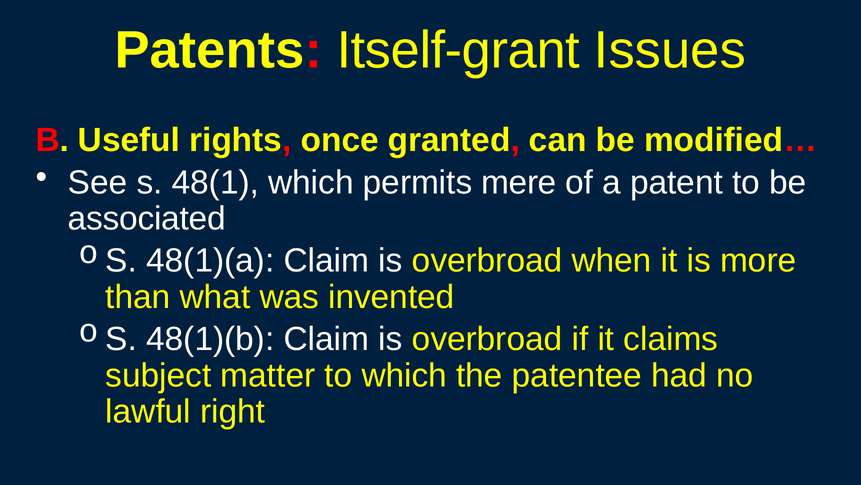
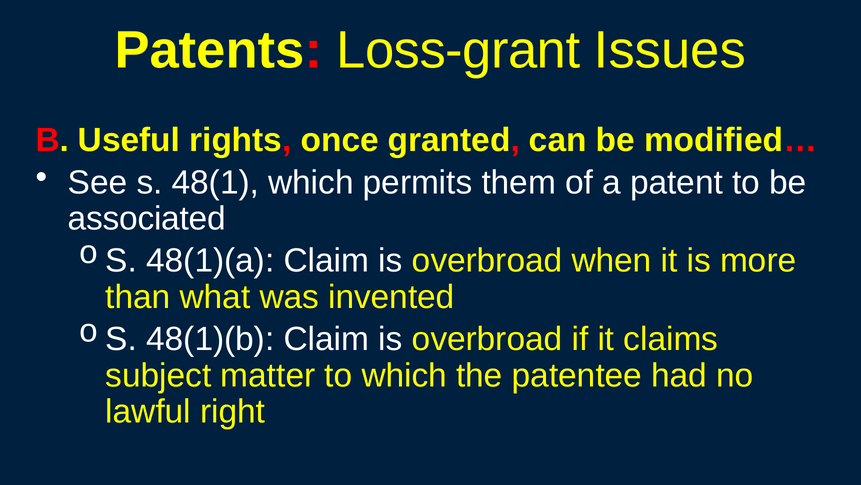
Itself-grant: Itself-grant -> Loss-grant (458, 50)
mere: mere -> them (519, 182)
